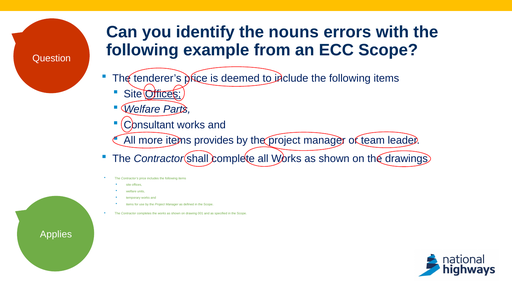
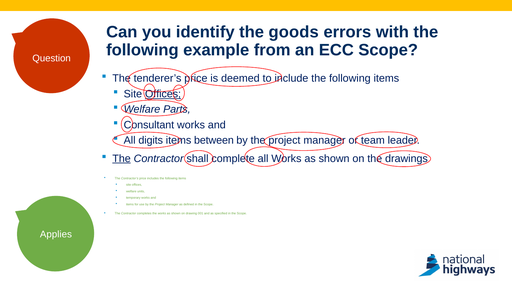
nouns: nouns -> goods (294, 32)
more: more -> digits (151, 140)
provides: provides -> between (214, 140)
The underline: none -> present (122, 159)
